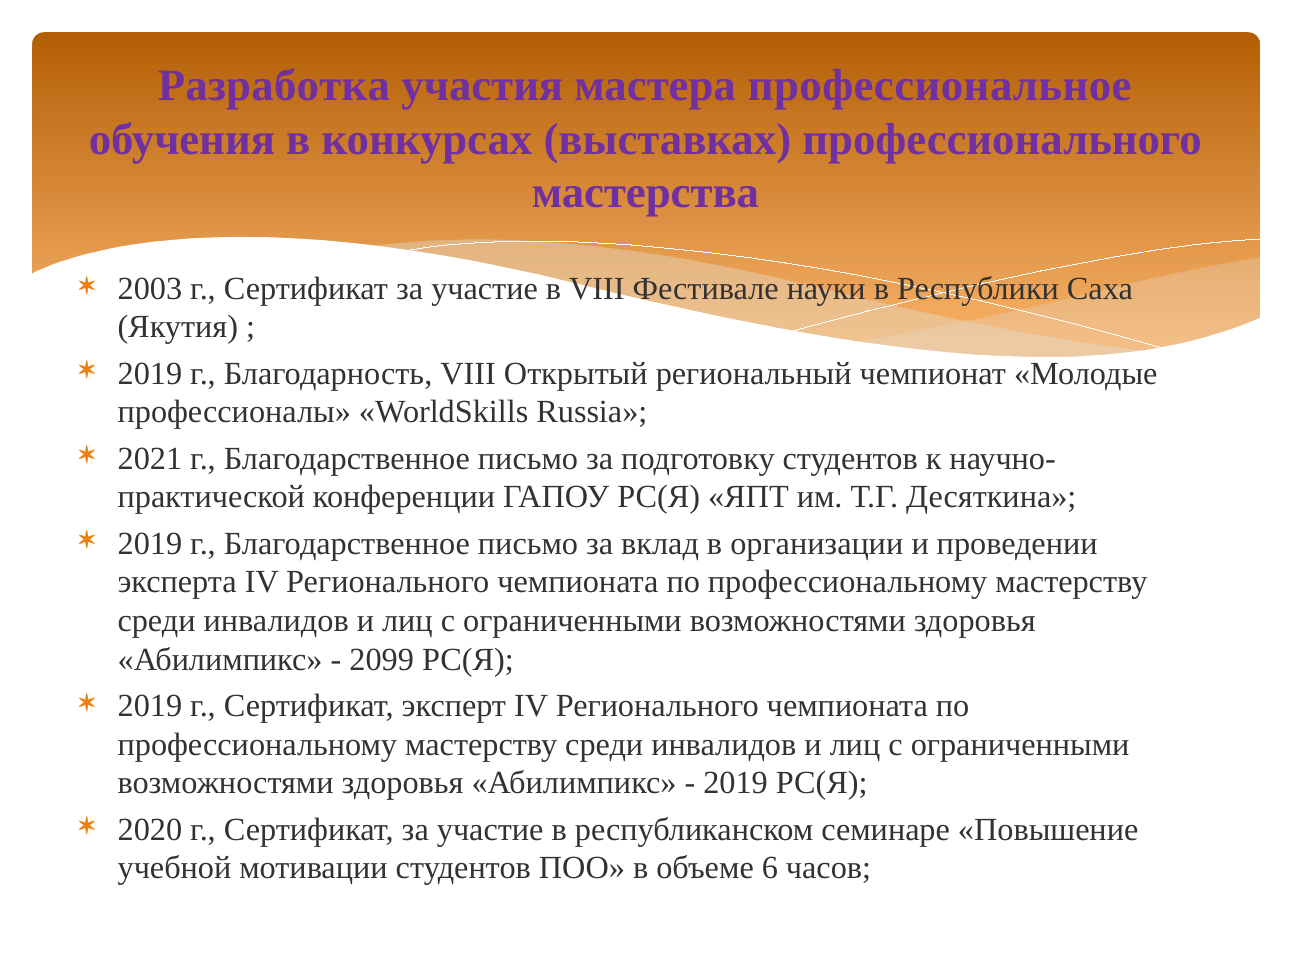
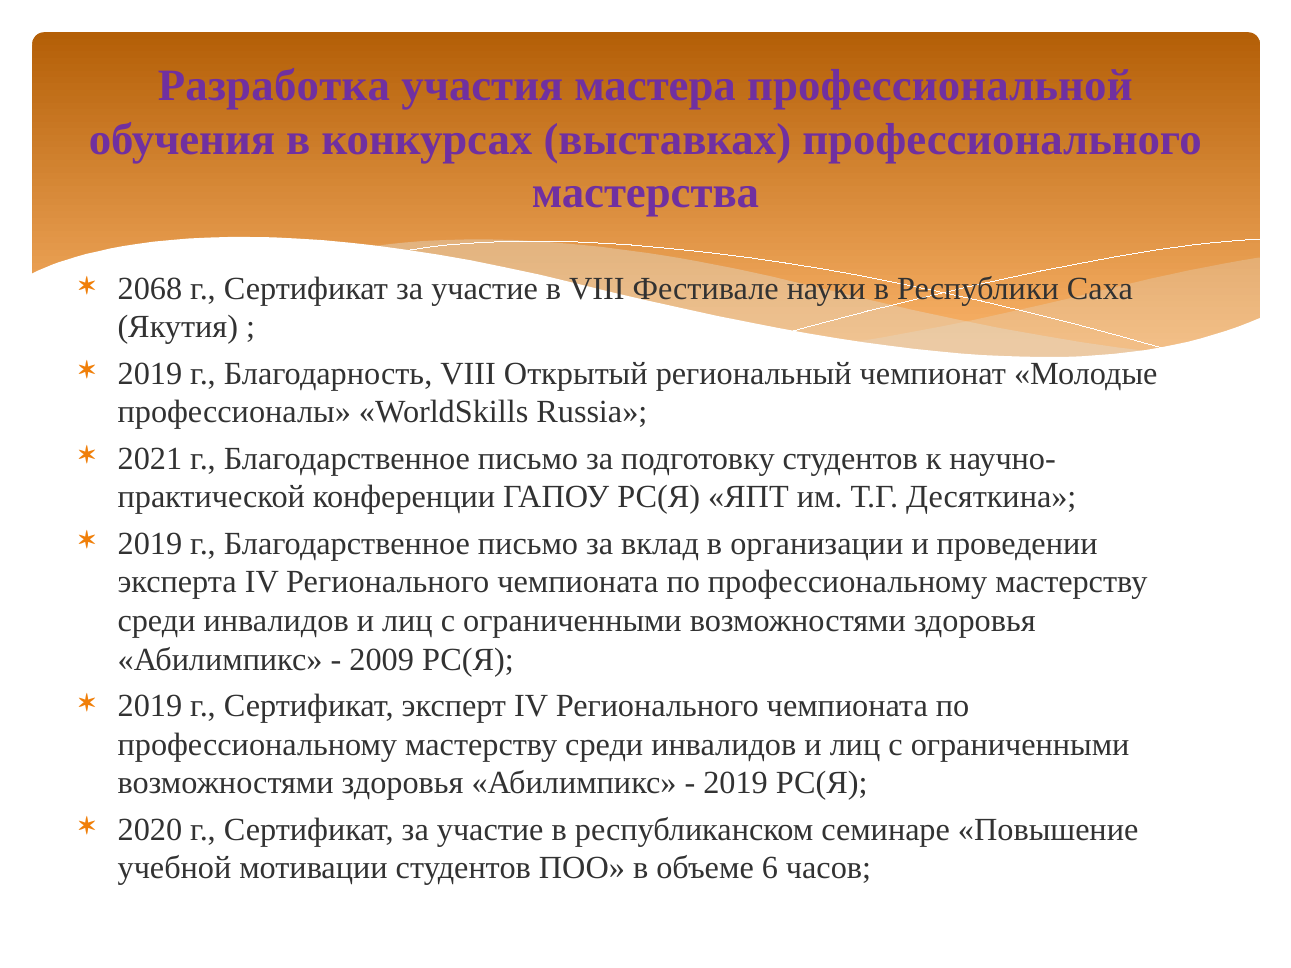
профессиональное: профессиональное -> профессиональной (940, 86)
2003: 2003 -> 2068 (150, 289)
2099: 2099 -> 2009 (382, 660)
